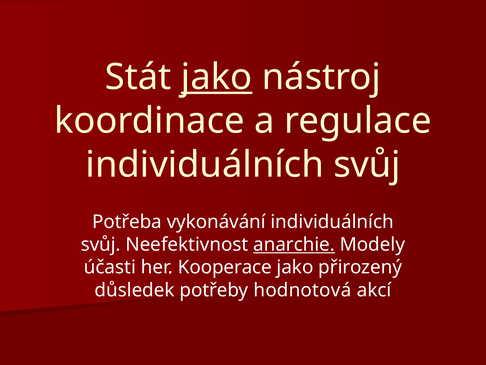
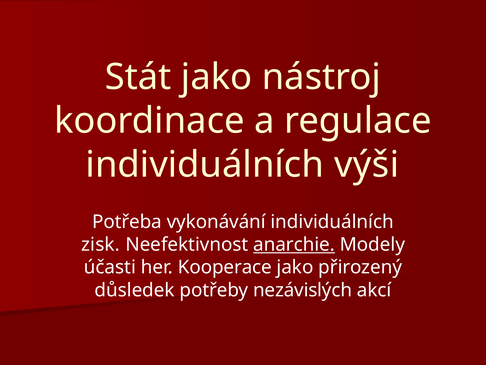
jako underline: present -> none (217, 77)
svůj: svůj -> výši (367, 165)
svůj: svůj -> zisk (101, 244)
hodnotová: hodnotová -> nezávislých (303, 290)
